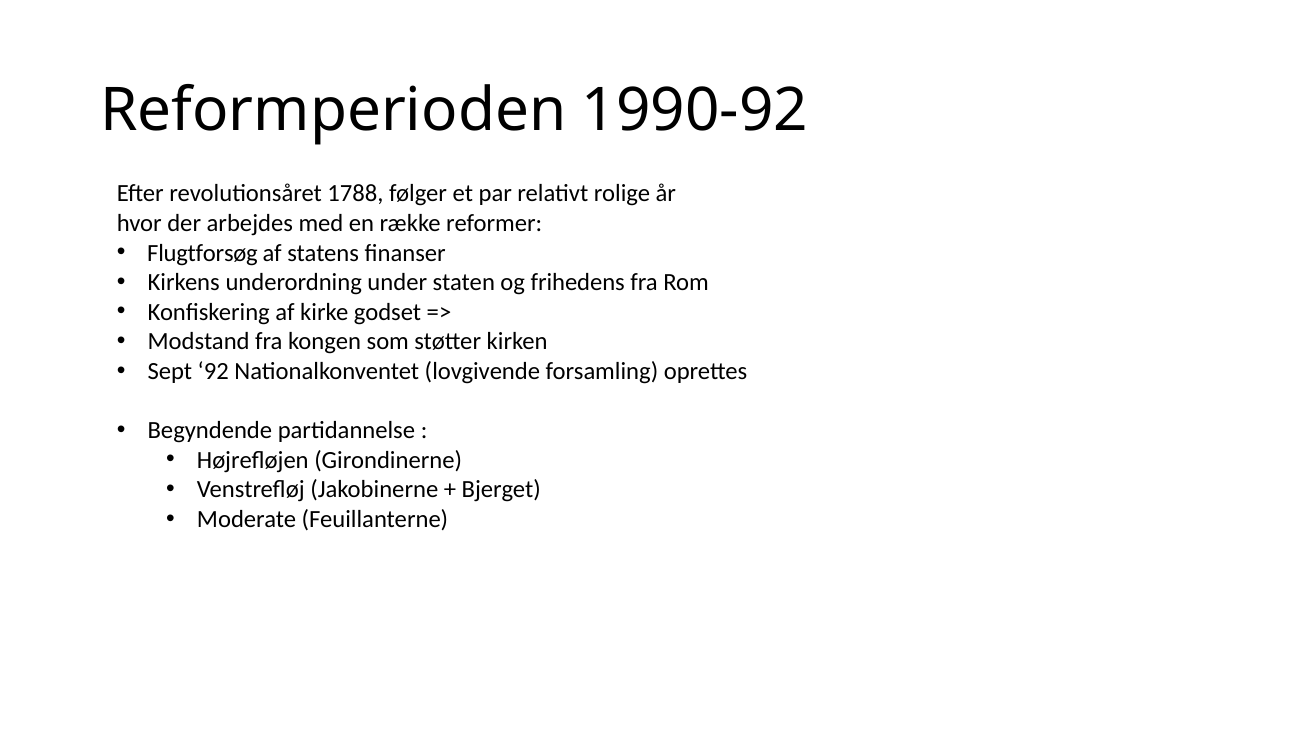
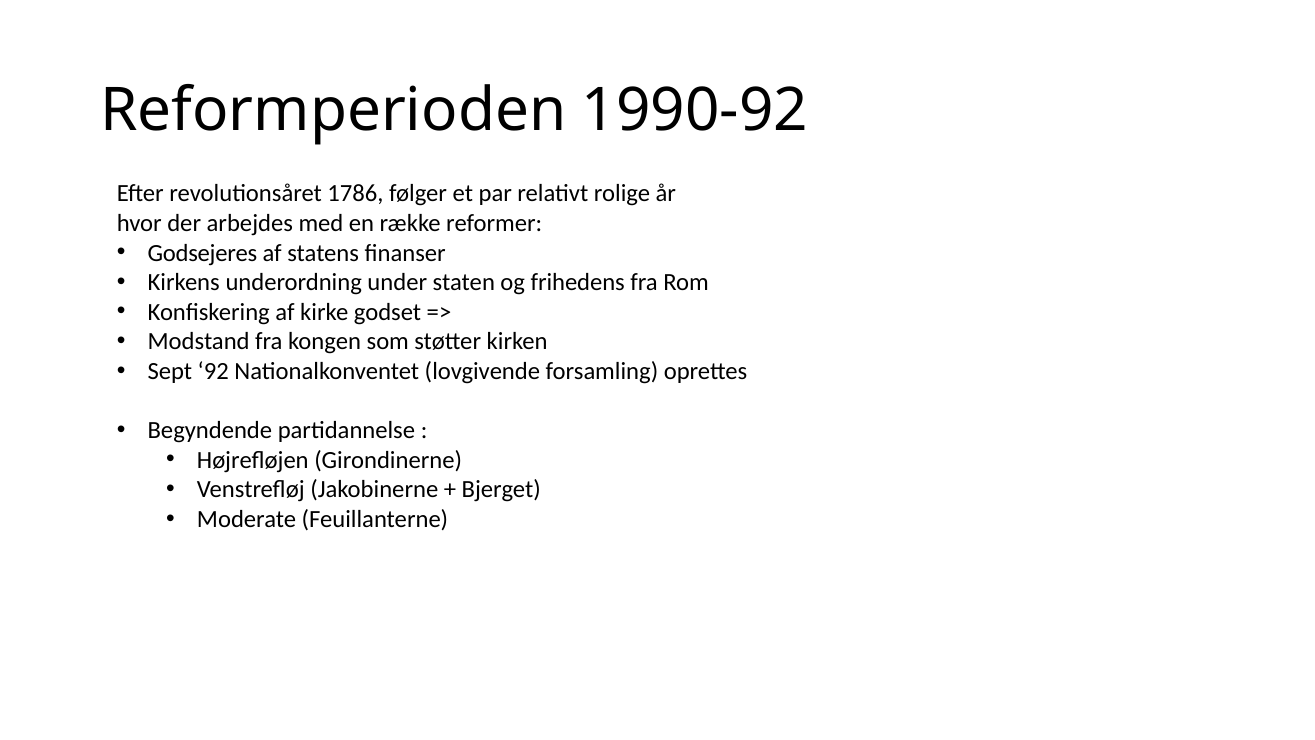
1788: 1788 -> 1786 (356, 194)
Flugtforsøg: Flugtforsøg -> Godsejeres (202, 253)
